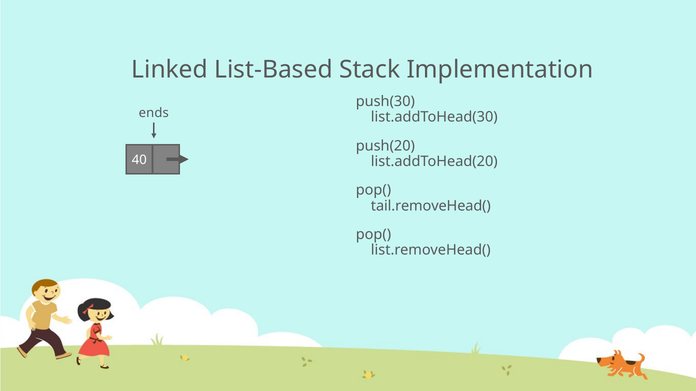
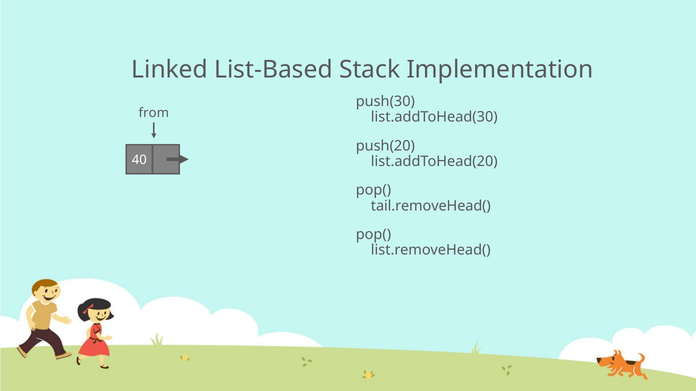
ends: ends -> from (154, 113)
